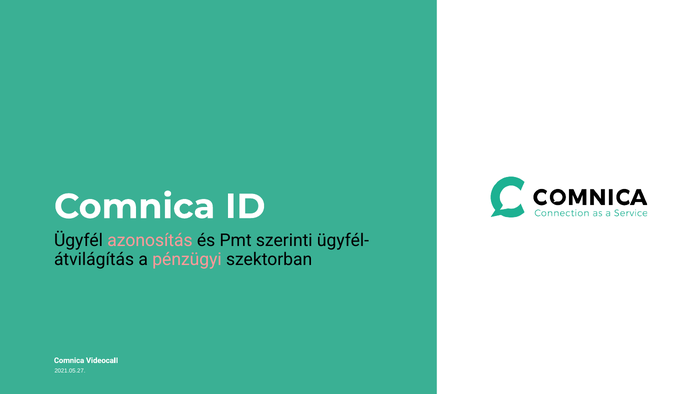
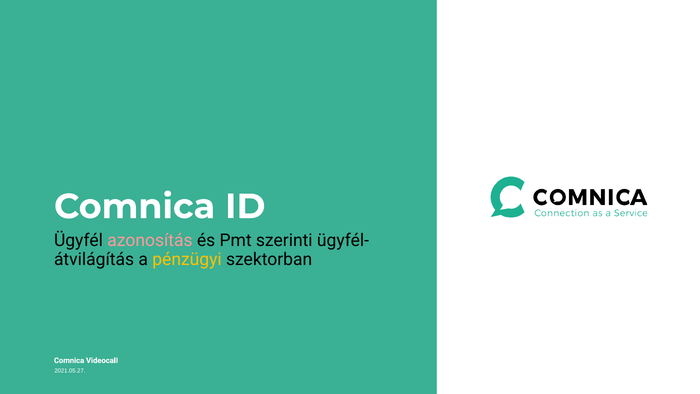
pénzügyi colour: pink -> yellow (187, 259)
